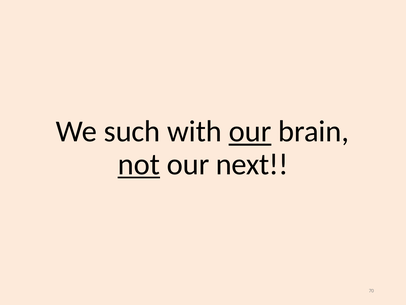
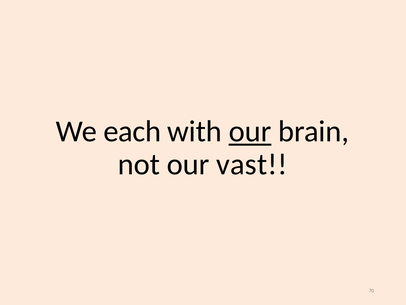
such: such -> each (132, 131)
not underline: present -> none (139, 164)
next: next -> vast (252, 164)
